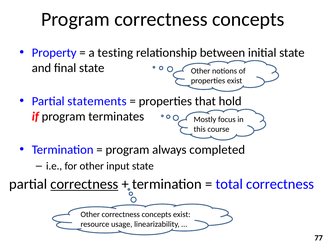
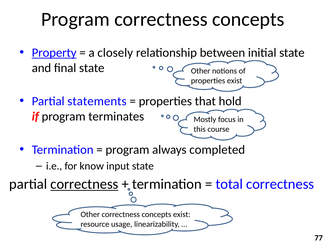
Property underline: none -> present (54, 53)
testing: testing -> closely (115, 53)
for other: other -> know (92, 166)
